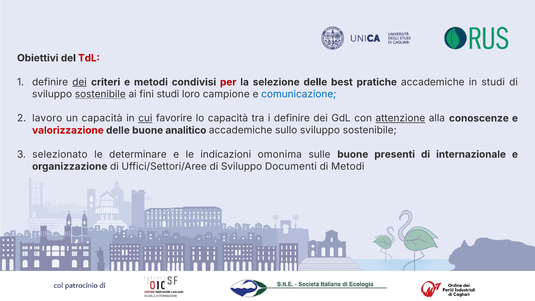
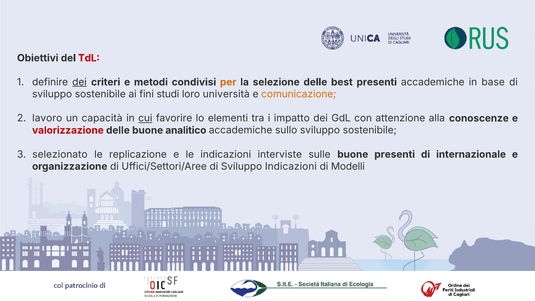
per colour: red -> orange (228, 82)
best pratiche: pratiche -> presenti (377, 82)
in studi: studi -> base (493, 82)
sostenibile underline: present -> none (100, 94)
campione: campione -> università (226, 94)
comunicazione colour: blue -> orange (299, 94)
lo capacità: capacità -> elementi (228, 118)
i definire: definire -> impatto (292, 118)
attenzione underline: present -> none (400, 118)
determinare: determinare -> replicazione (138, 154)
omonima: omonima -> interviste (280, 154)
Sviluppo Documenti: Documenti -> Indicazioni (291, 166)
di Metodi: Metodi -> Modelli (348, 166)
